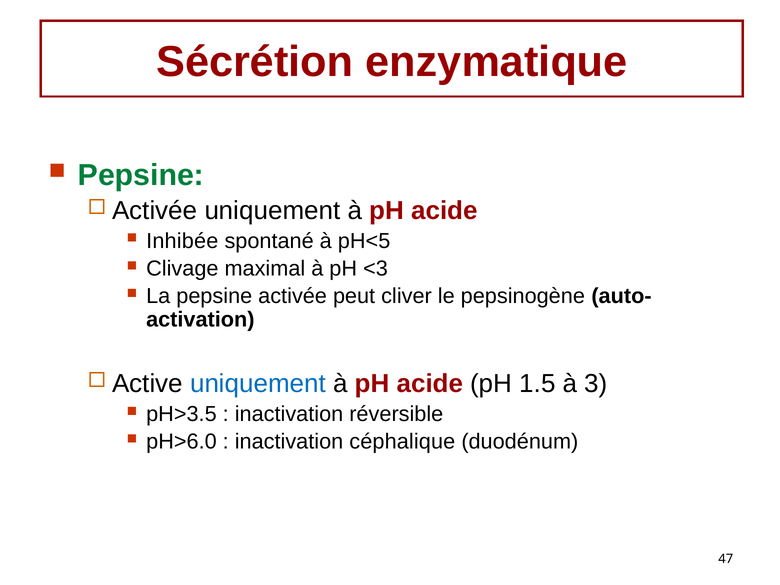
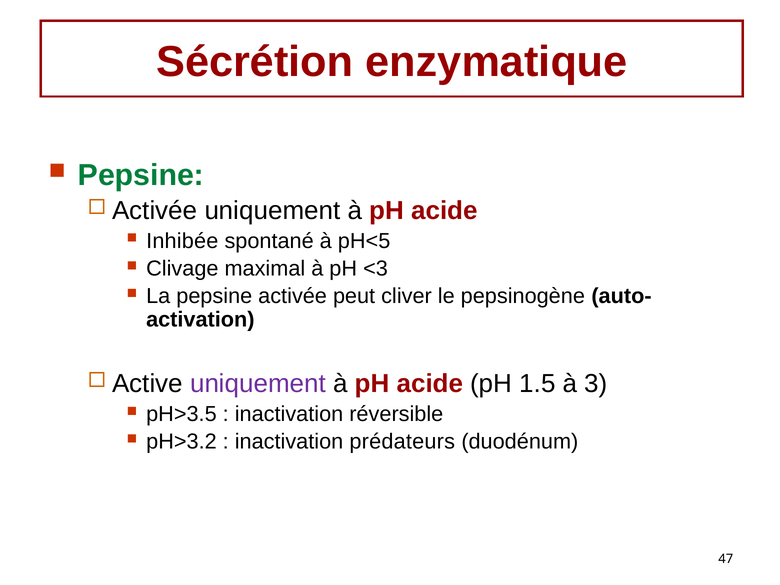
uniquement colour: blue -> purple (258, 384)
pH>6.0: pH>6.0 -> pH>3.2 (181, 442)
céphalique: céphalique -> prédateurs (402, 442)
